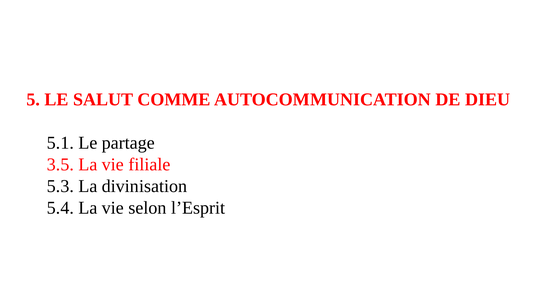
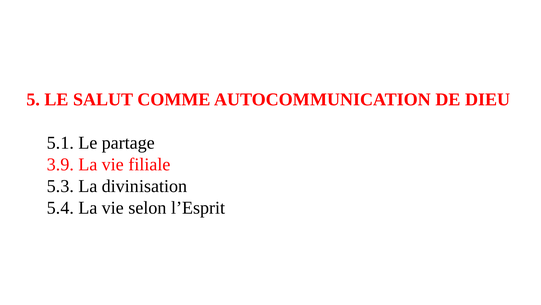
3.5: 3.5 -> 3.9 (60, 164)
